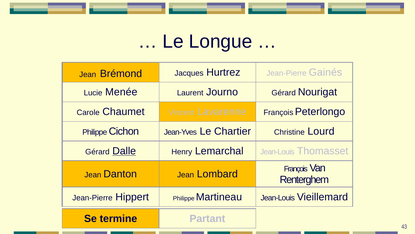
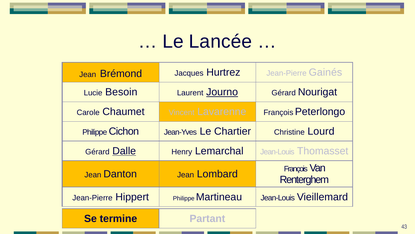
Longue: Longue -> Lancée (221, 42)
Menée: Menée -> Besoin (121, 92)
Journo underline: none -> present (222, 92)
